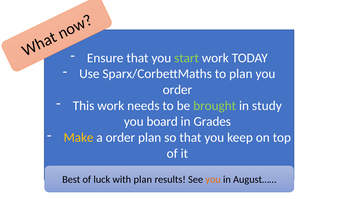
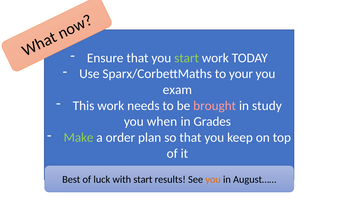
to plan: plan -> your (241, 74)
order: order -> exam (177, 90)
brought colour: light green -> pink (215, 105)
board: board -> when (162, 121)
Make colour: yellow -> light green (79, 137)
with plan: plan -> start (143, 179)
